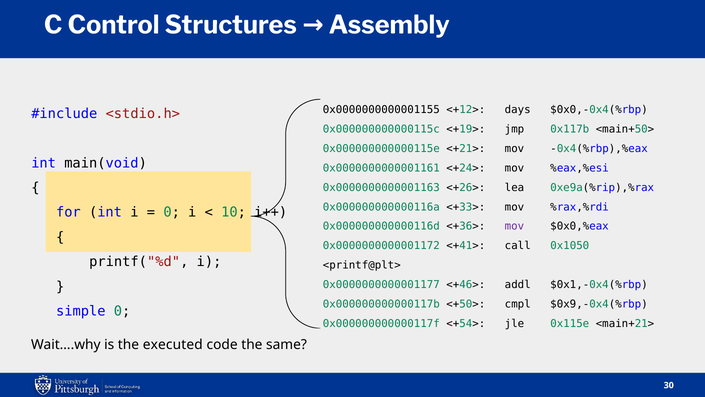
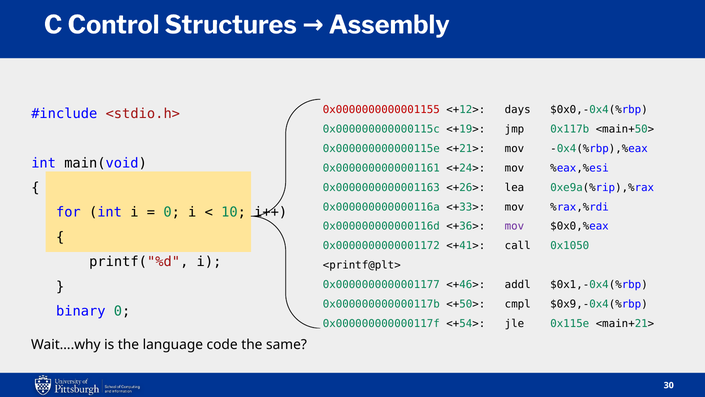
0x0000000000001155 colour: black -> red (381, 110)
simple: simple -> binary (81, 311)
executed: executed -> language (173, 344)
